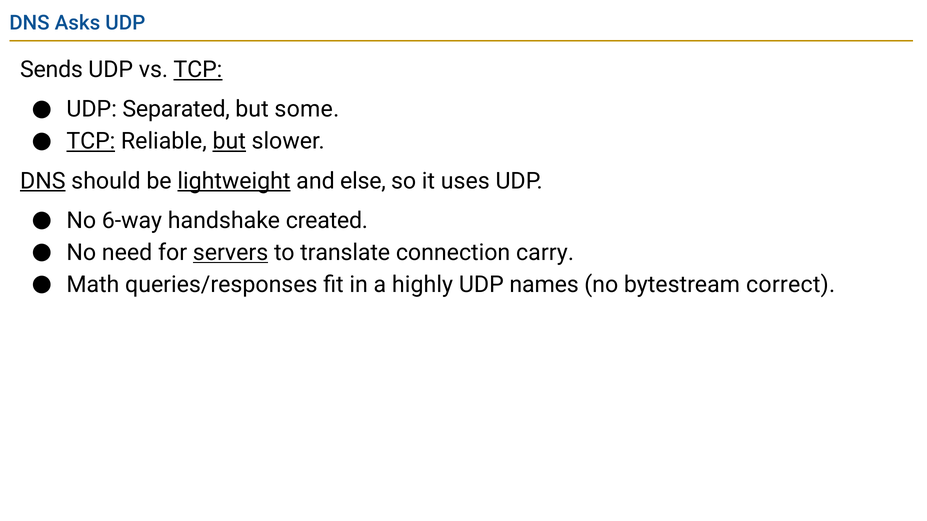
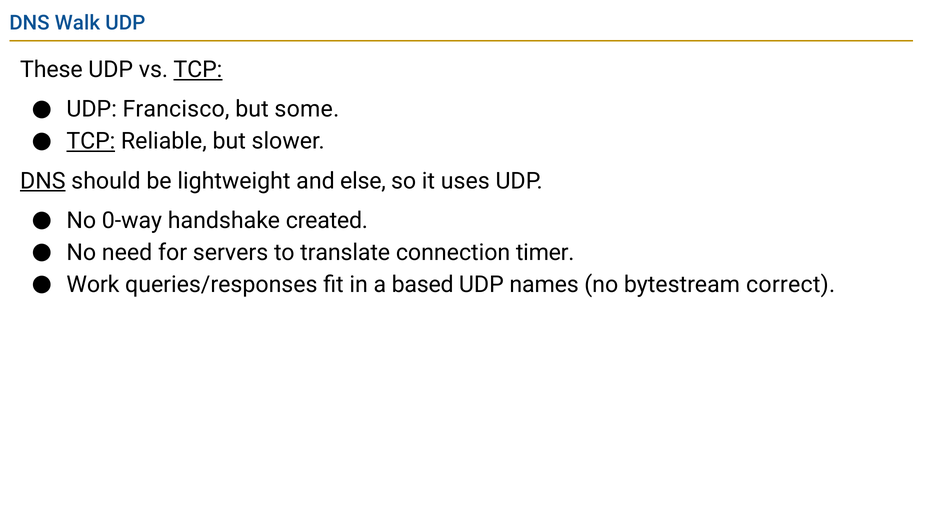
Asks: Asks -> Walk (77, 23)
Sends: Sends -> These (51, 70)
Separated: Separated -> Francisco (176, 109)
but underline: present -> none (229, 141)
lightweight underline: present -> none (234, 181)
6-way: 6-way -> 0-way (132, 221)
servers underline: present -> none (231, 253)
carry: carry -> timer (545, 253)
Math: Math -> Work (93, 285)
highly: highly -> based (423, 285)
